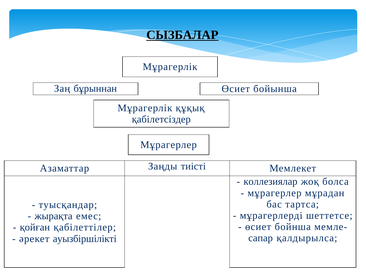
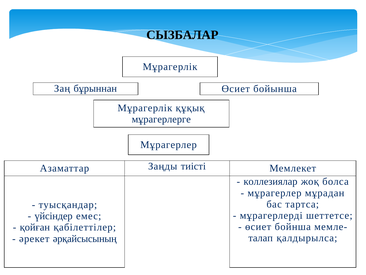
СЫЗБАЛАР underline: present -> none (182, 35)
қабілетсіздер: қабілетсіздер -> мұрагерлерге (161, 119)
жырақта: жырақта -> үйсіндер (54, 216)
сапар: сапар -> талап (261, 238)
ауызбіршілікті: ауызбіршілікті -> әрқайсысының (85, 238)
